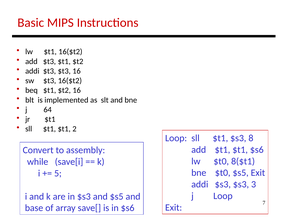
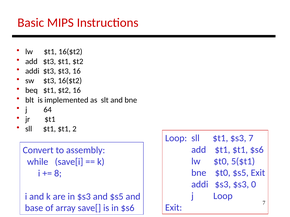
$s3 8: 8 -> 7 (251, 138)
8($t1: 8($t1 -> 5($t1 (243, 162)
5: 5 -> 8 (58, 174)
3: 3 -> 0 (254, 185)
